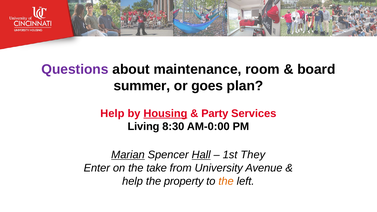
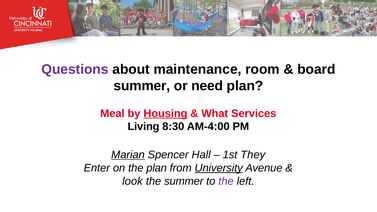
goes: goes -> need (207, 86)
Help: Help -> Meal (112, 113)
Party: Party -> What (215, 113)
AM-0:00: AM-0:00 -> AM-4:00 (208, 127)
Hall underline: present -> none (201, 155)
the take: take -> plan (157, 168)
University underline: none -> present (219, 168)
help: help -> look (132, 181)
the property: property -> summer (184, 181)
the colour: orange -> purple (226, 181)
